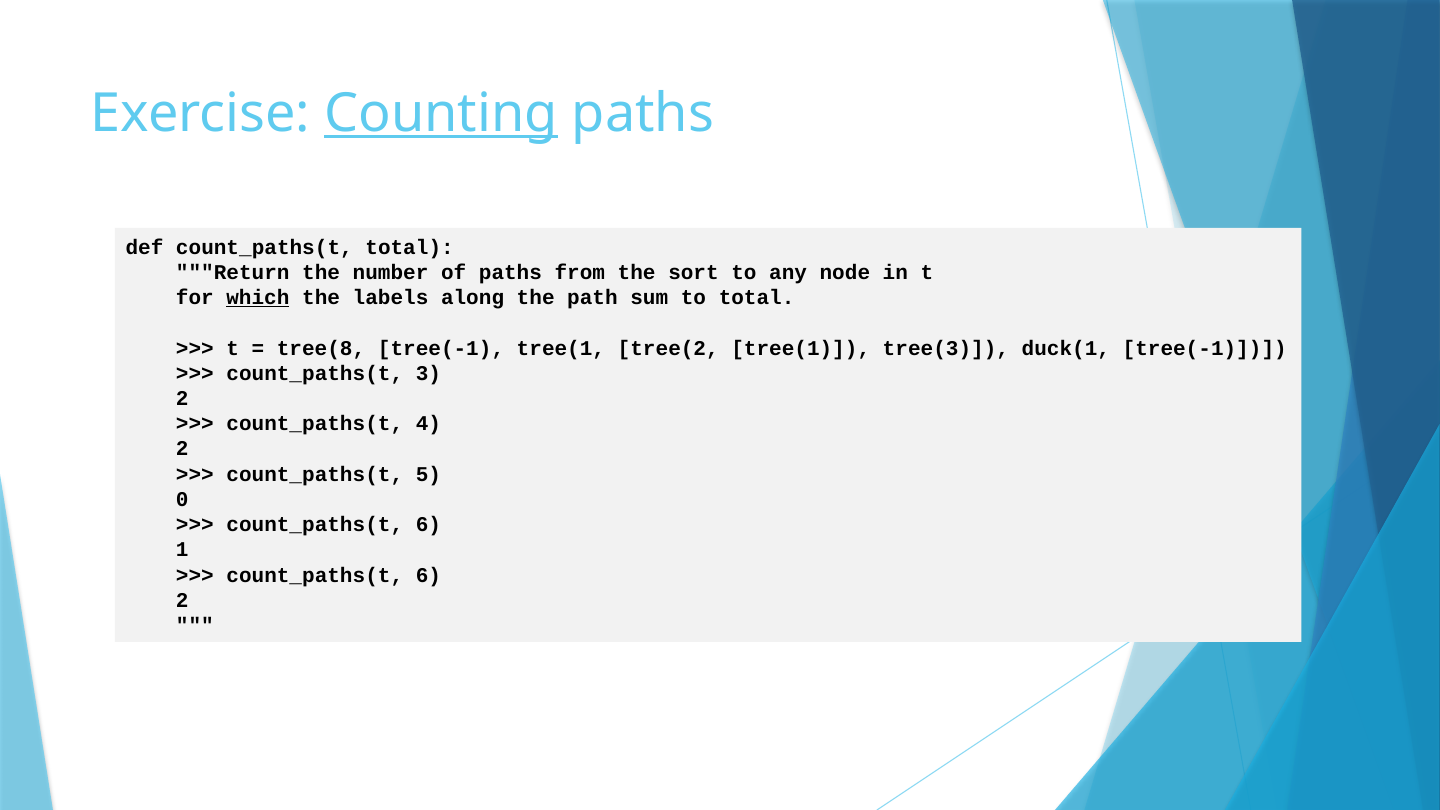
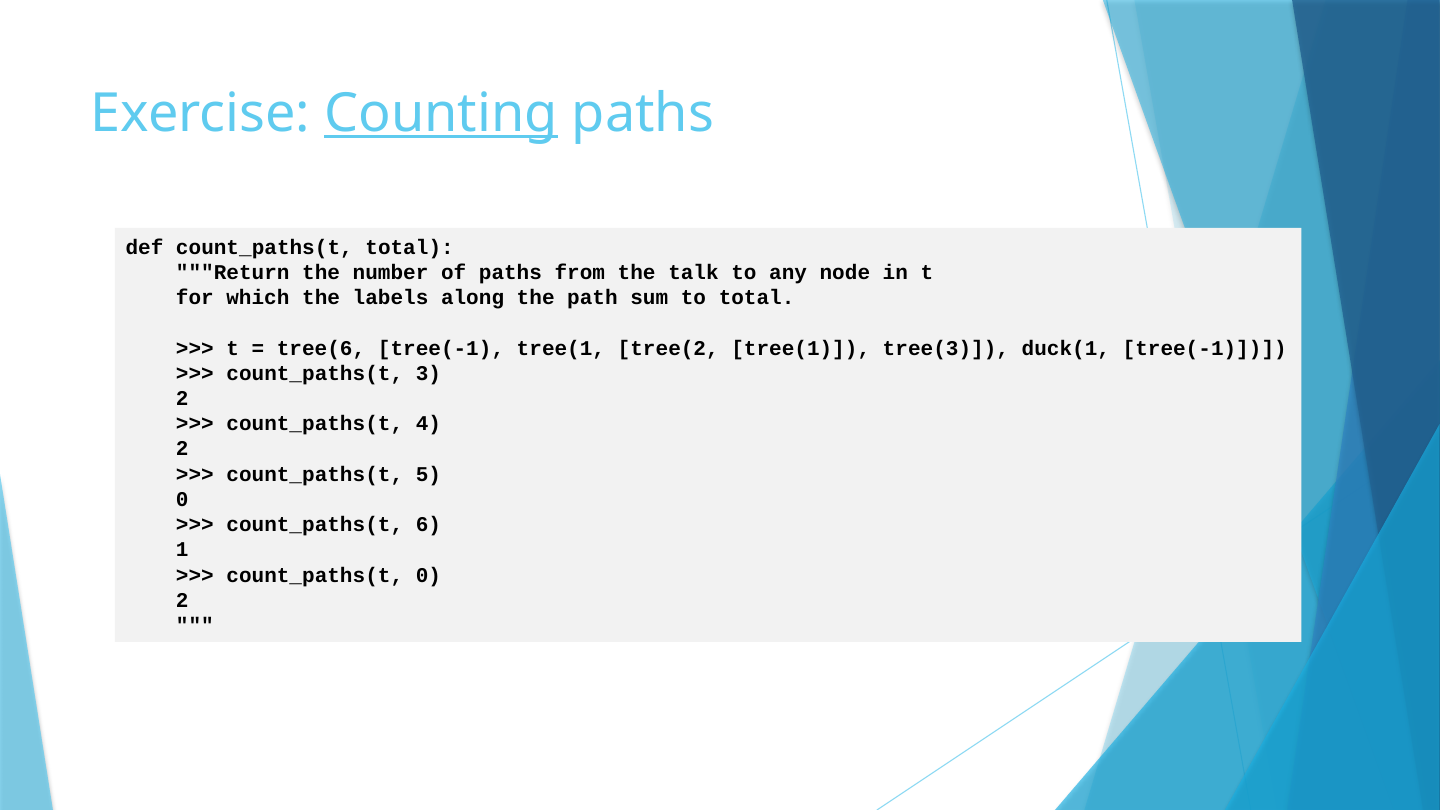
sort: sort -> talk (693, 273)
which underline: present -> none (258, 298)
tree(8: tree(8 -> tree(6 (321, 348)
6: 6 -> 0 (428, 575)
